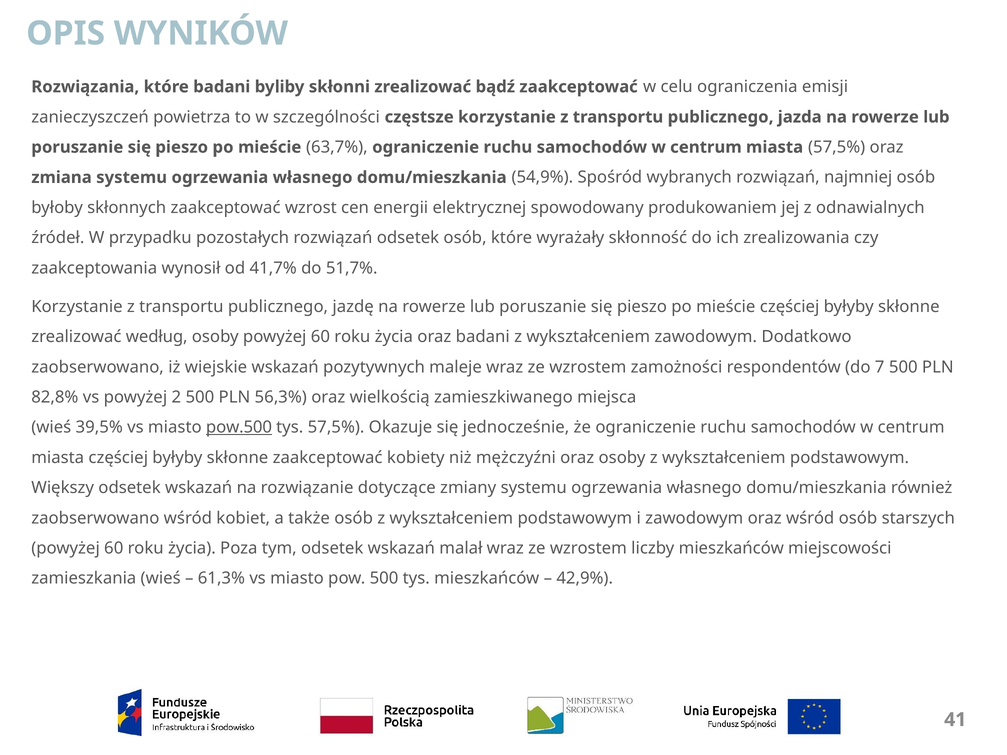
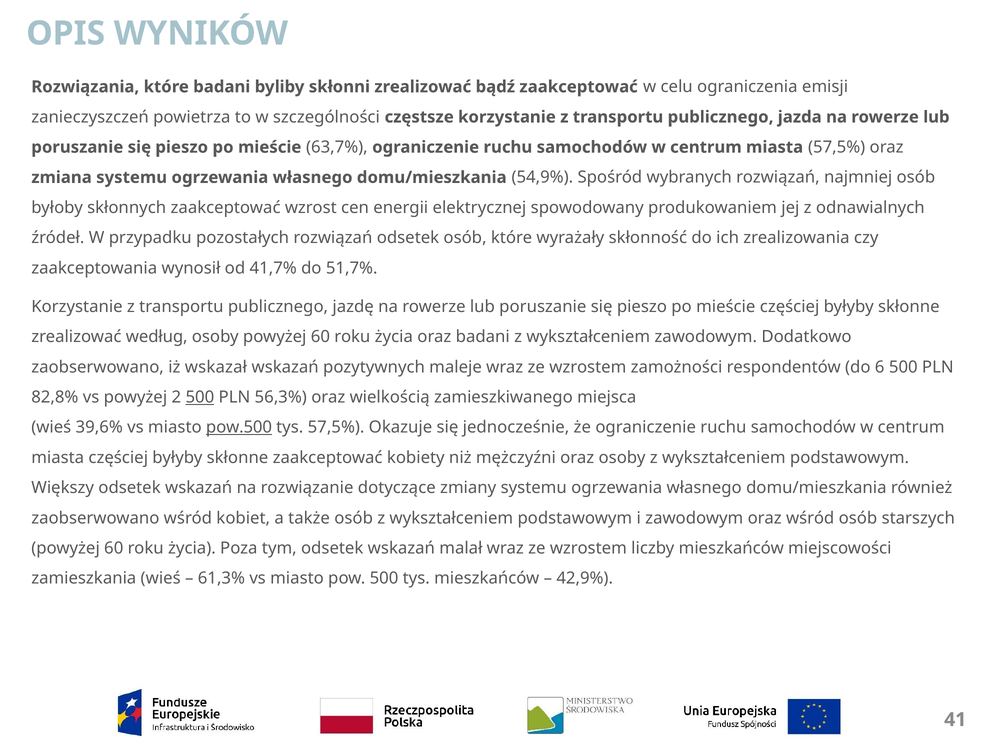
wiejskie: wiejskie -> wskazał (216, 367)
7: 7 -> 6 (880, 367)
500 underline: none -> present (200, 397)
39,5%: 39,5% -> 39,6% (99, 428)
